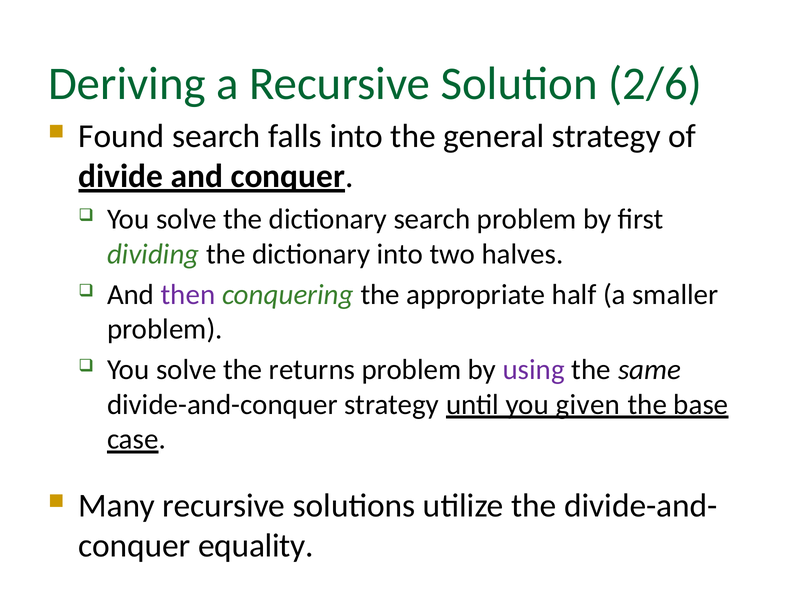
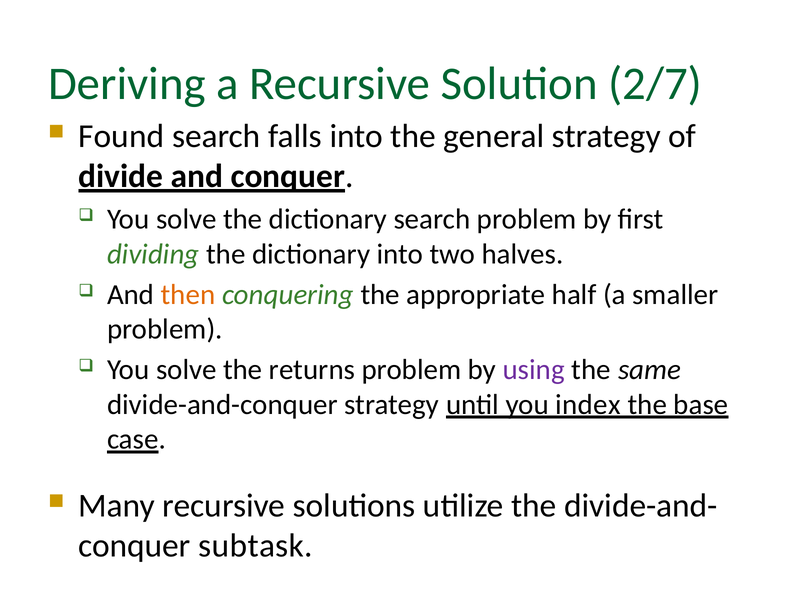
2/6: 2/6 -> 2/7 (655, 84)
then colour: purple -> orange (188, 295)
given: given -> index (588, 405)
equality: equality -> subtask (256, 546)
